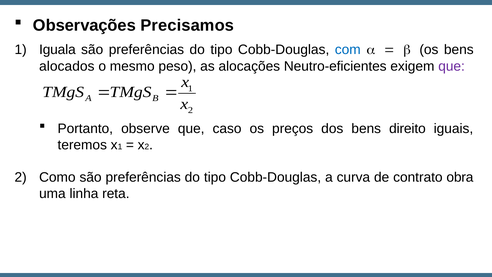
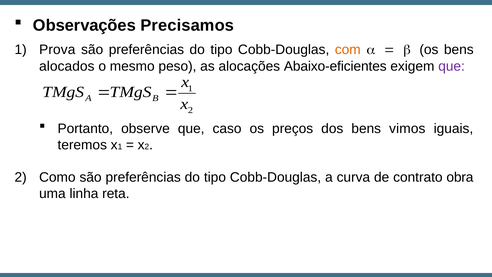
Iguala: Iguala -> Prova (57, 50)
com colour: blue -> orange (348, 50)
Neutro-eficientes: Neutro-eficientes -> Abaixo-eficientes (335, 66)
direito: direito -> vimos (407, 128)
